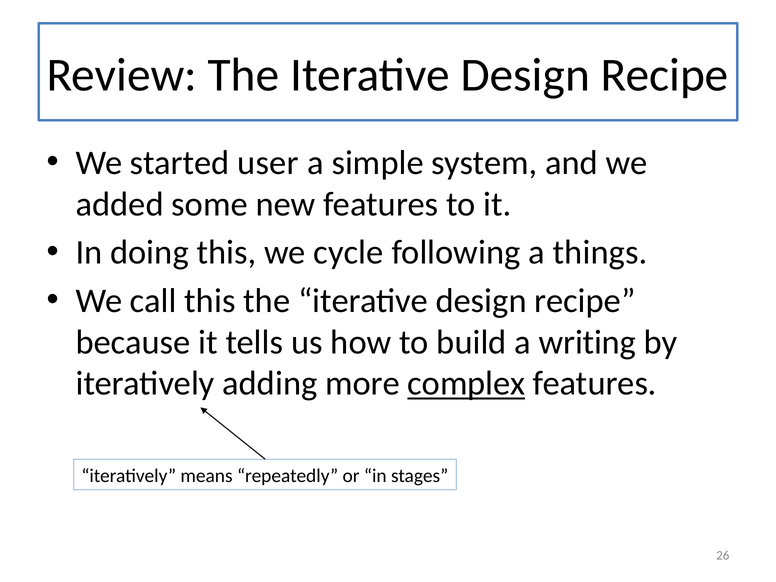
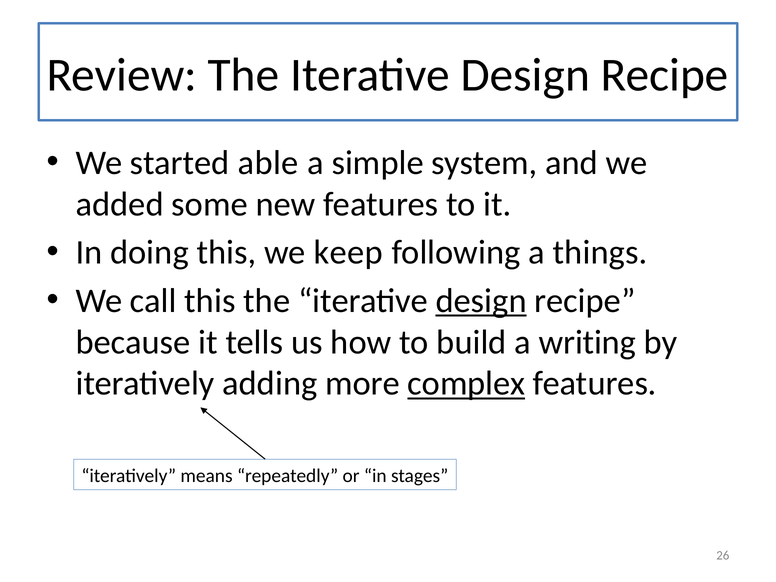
user: user -> able (268, 163)
cycle: cycle -> keep (348, 252)
design underline: none -> present (481, 301)
